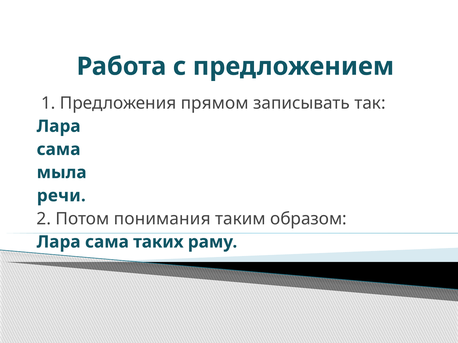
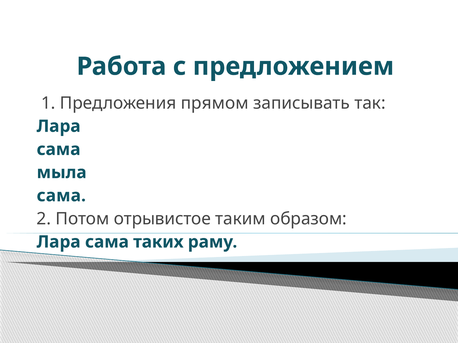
речи: речи -> сама (61, 196)
понимания: понимания -> отрывистое (162, 219)
